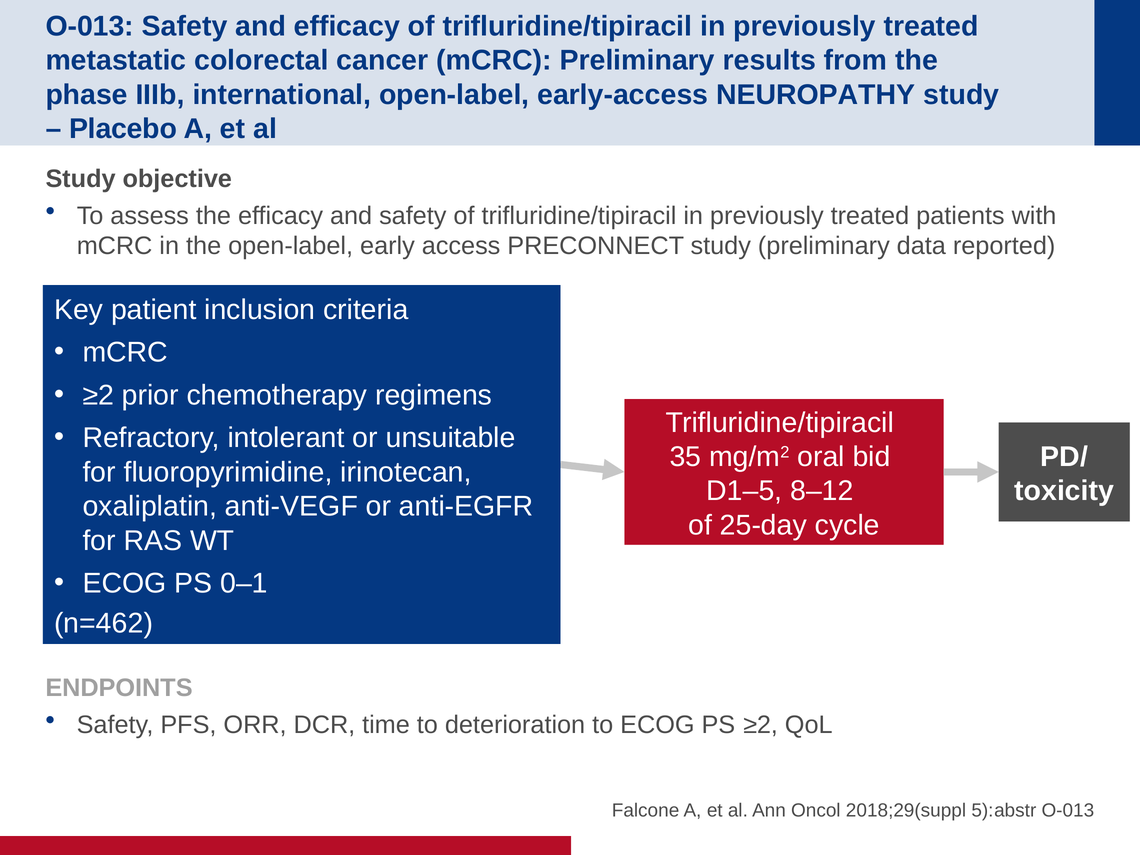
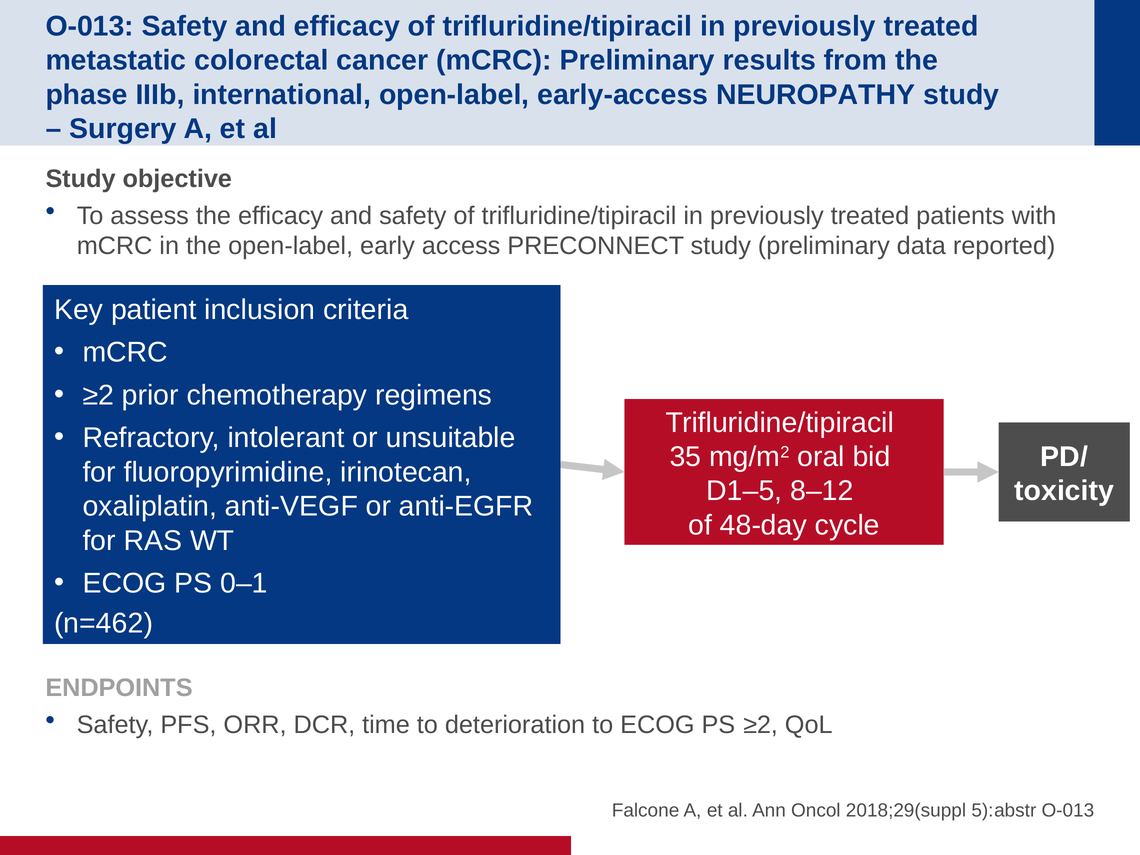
Placebo: Placebo -> Surgery (123, 129)
25-day: 25-day -> 48-day (763, 525)
